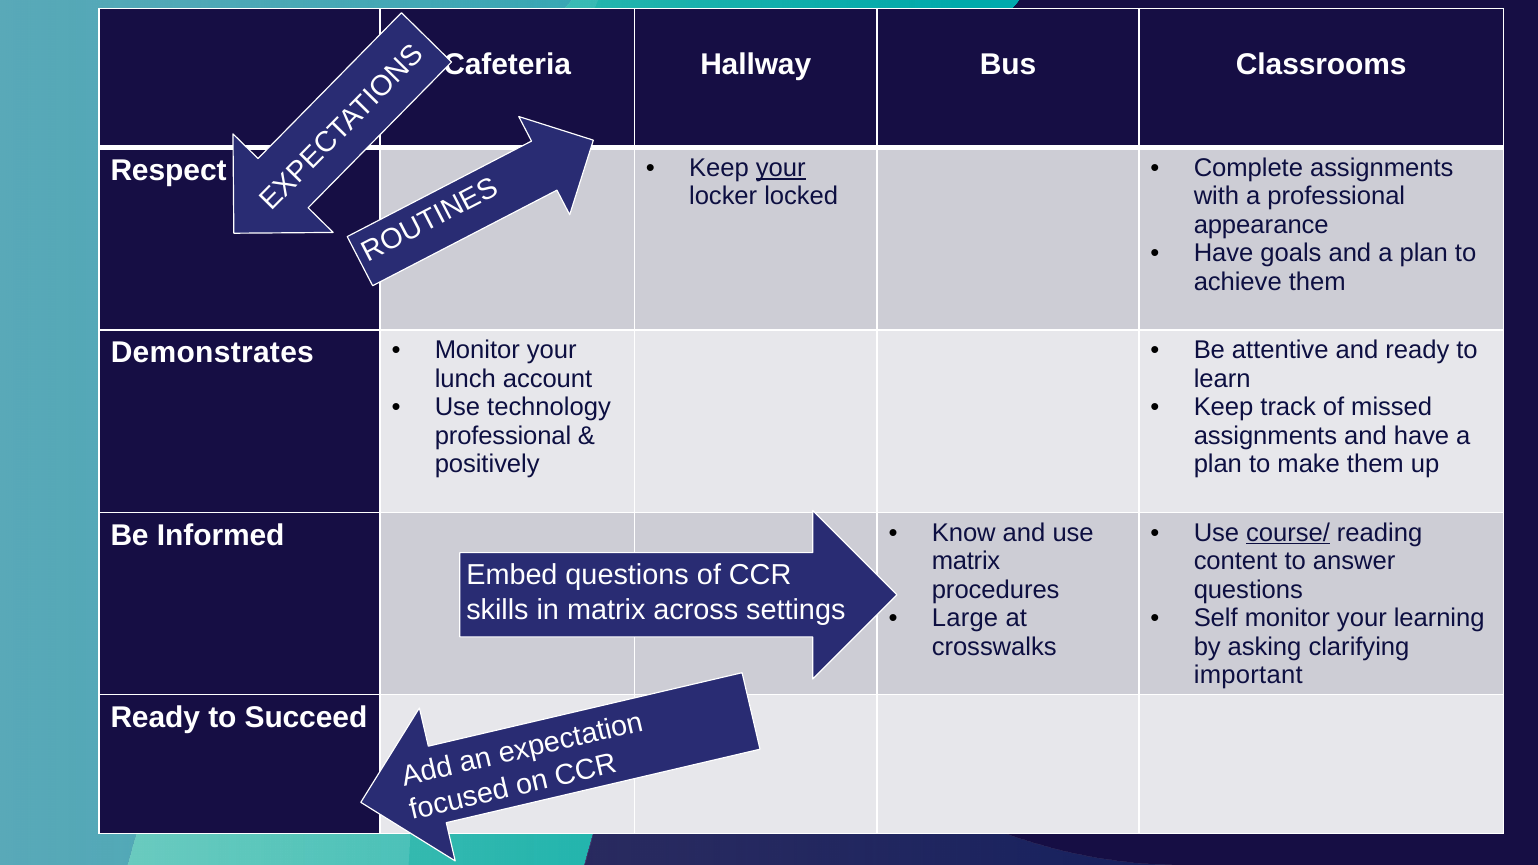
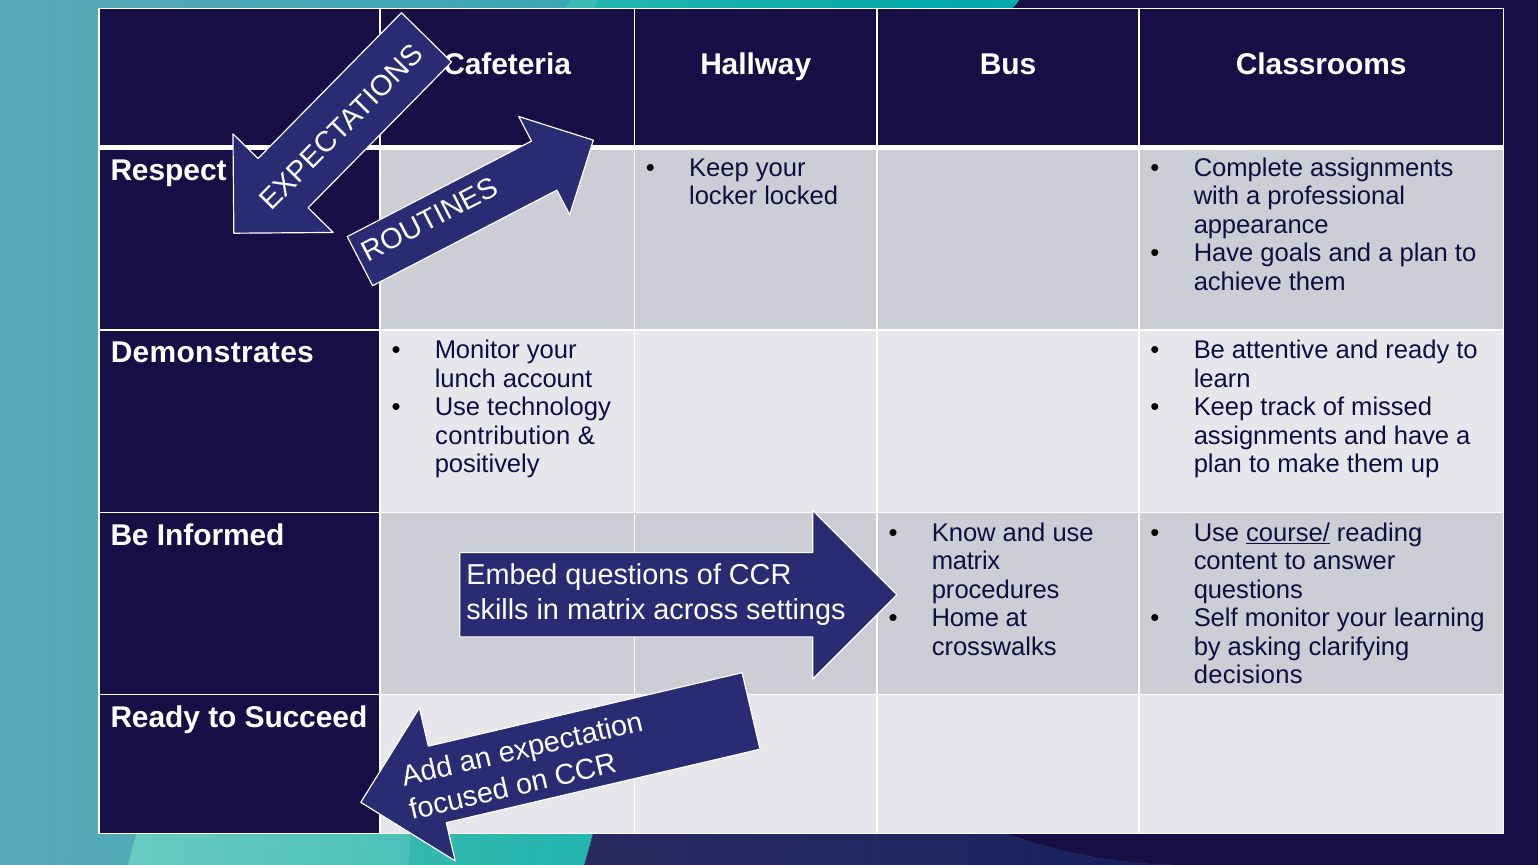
your underline: present -> none (781, 168)
professional: professional -> contribution (503, 436)
Large: Large -> Home (965, 618)
important: important -> decisions (1248, 675)
